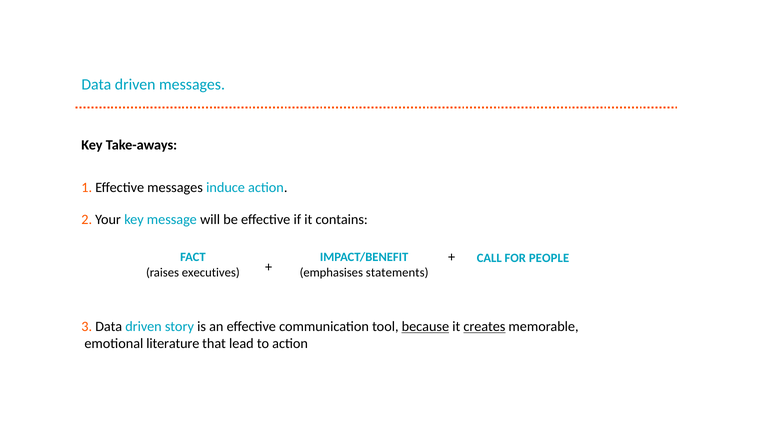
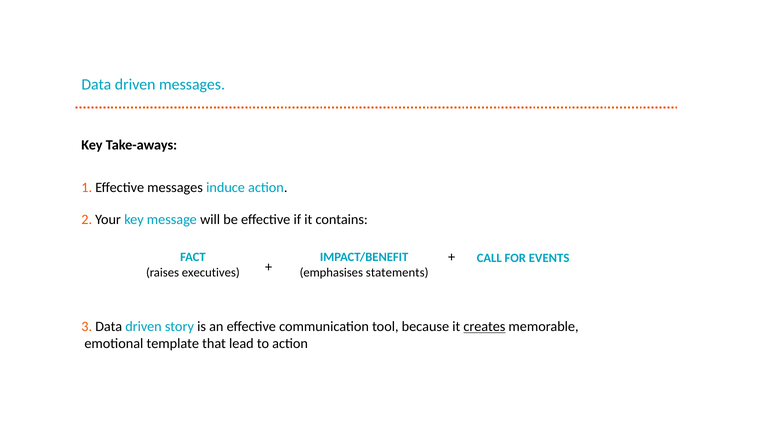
PEOPLE: PEOPLE -> EVENTS (549, 258)
because underline: present -> none (425, 327)
literature: literature -> template (173, 344)
